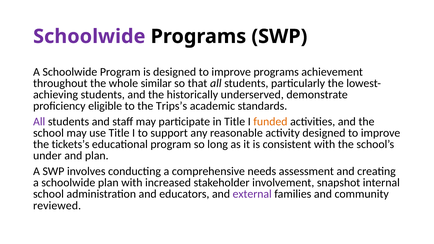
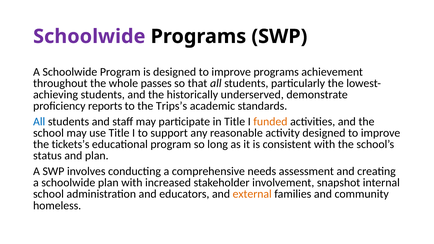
similar: similar -> passes (156, 83)
eligible: eligible -> reports (105, 106)
All colour: purple -> blue (39, 122)
under: under -> status (47, 156)
external colour: purple -> orange (252, 194)
reviewed: reviewed -> homeless (57, 206)
